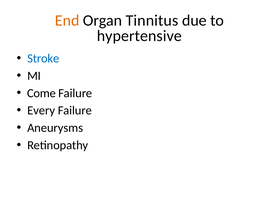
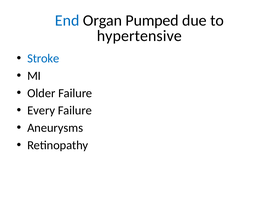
End colour: orange -> blue (67, 21)
Tinnitus: Tinnitus -> Pumped (152, 21)
Come: Come -> Older (41, 93)
